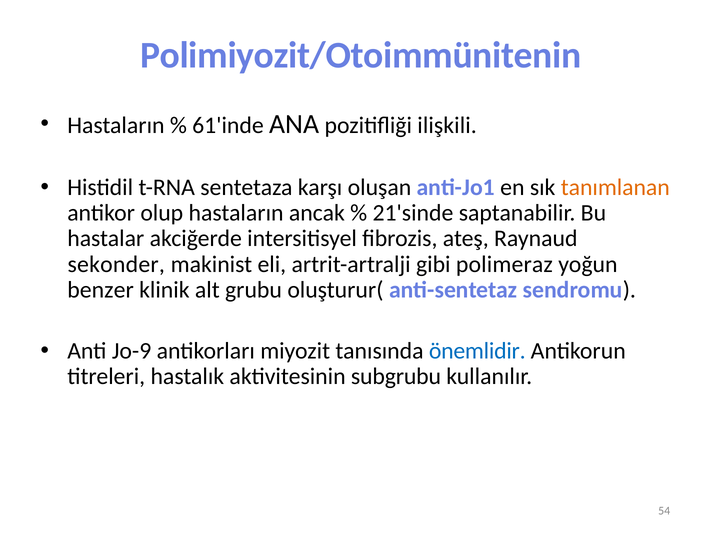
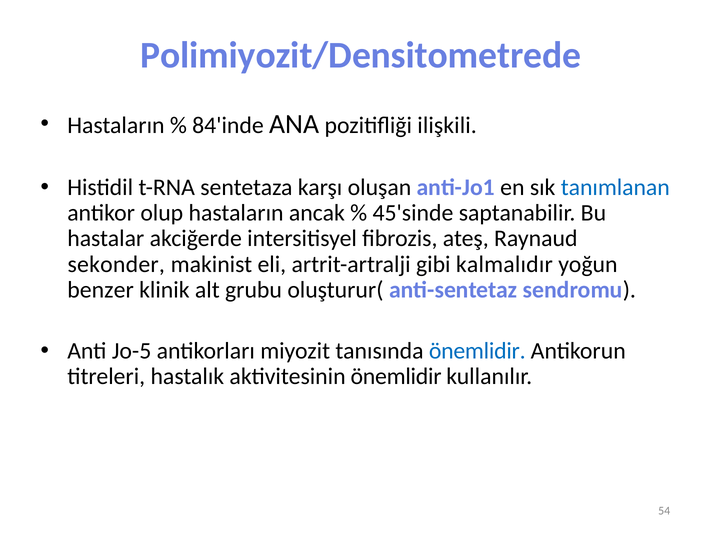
Polimiyozit/Otoimmünitenin: Polimiyozit/Otoimmünitenin -> Polimiyozit/Densitometrede (361, 56)
61'inde: 61'inde -> 84'inde (228, 126)
tanımlanan colour: orange -> blue (615, 187)
21'sinde: 21'sinde -> 45'sinde (413, 213)
polimeraz: polimeraz -> kalmalıdır (504, 264)
Jo-9: Jo-9 -> Jo-5 (132, 351)
aktivitesinin subgrubu: subgrubu -> önemlidir (396, 376)
